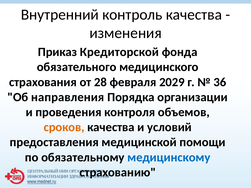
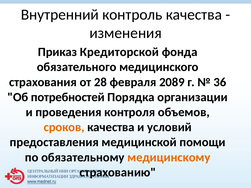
2029: 2029 -> 2089 (172, 82)
направления: направления -> потребностей (68, 97)
медицинскому colour: blue -> orange (169, 157)
